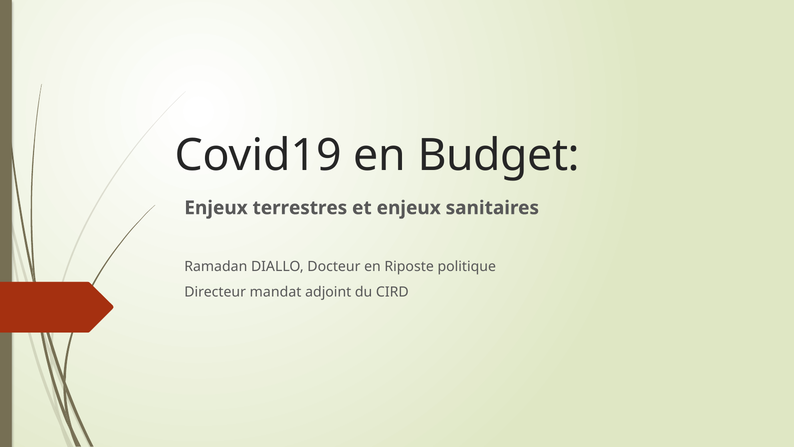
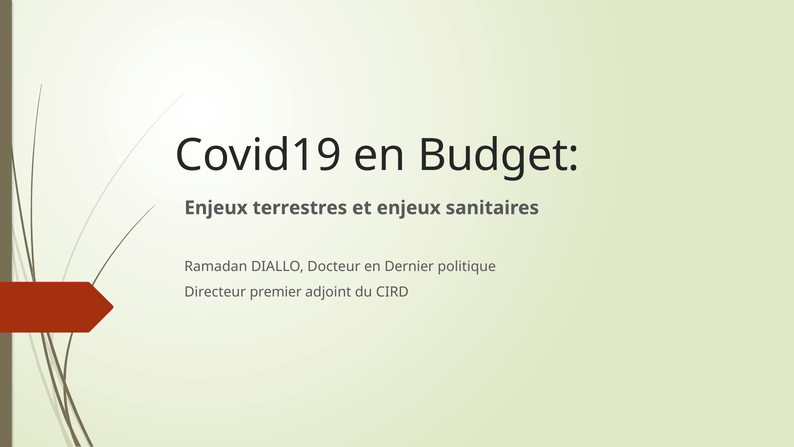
Riposte: Riposte -> Dernier (409, 267)
mandat: mandat -> premier (276, 292)
